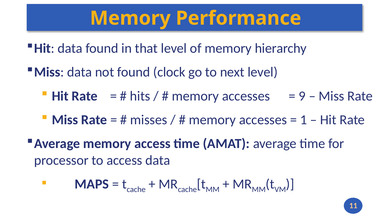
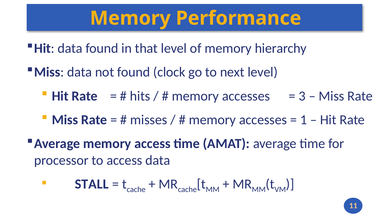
9: 9 -> 3 (302, 96)
MAPS: MAPS -> STALL (92, 184)
